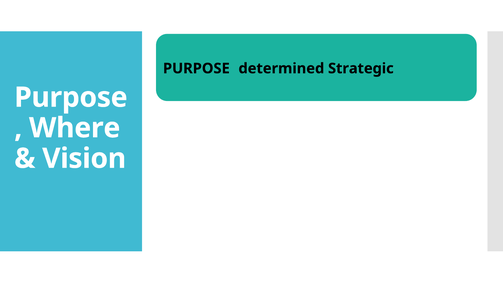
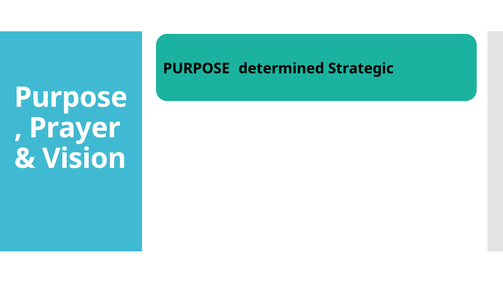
Where: Where -> Prayer (75, 128)
